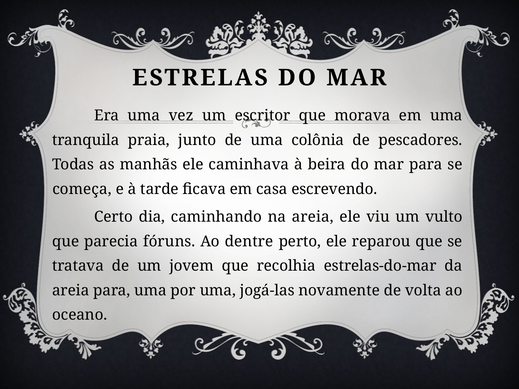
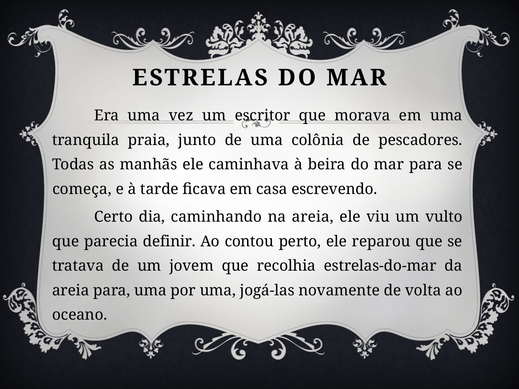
fóruns: fóruns -> definir (169, 242)
dentre: dentre -> contou (249, 242)
